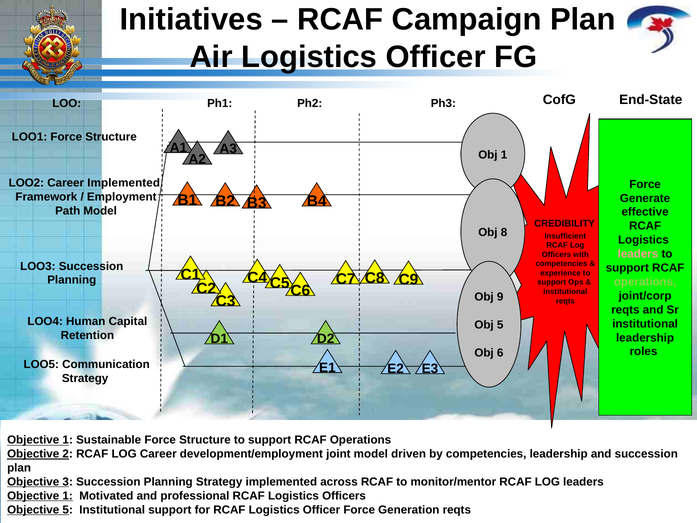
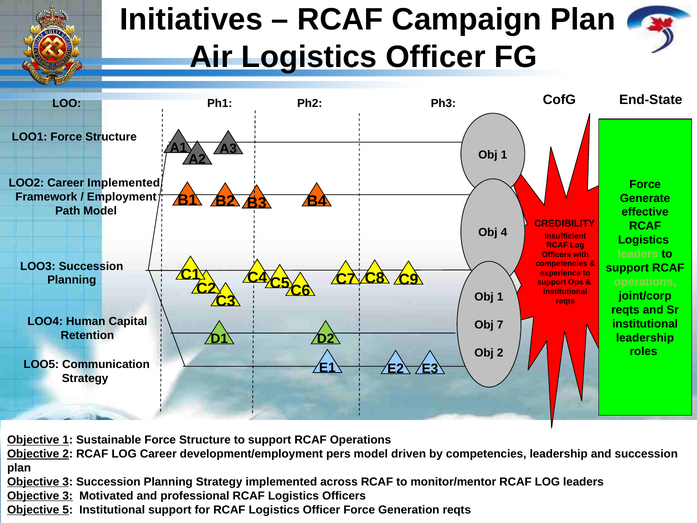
8: 8 -> 4 (504, 232)
leaders colour: pink -> light green (638, 254)
9: 9 -> 1 (500, 297)
Obj 5: 5 -> 7 (500, 325)
Obj 6: 6 -> 2 (500, 353)
joint: joint -> pers (338, 454)
1: 1 -> 3 (68, 496)
